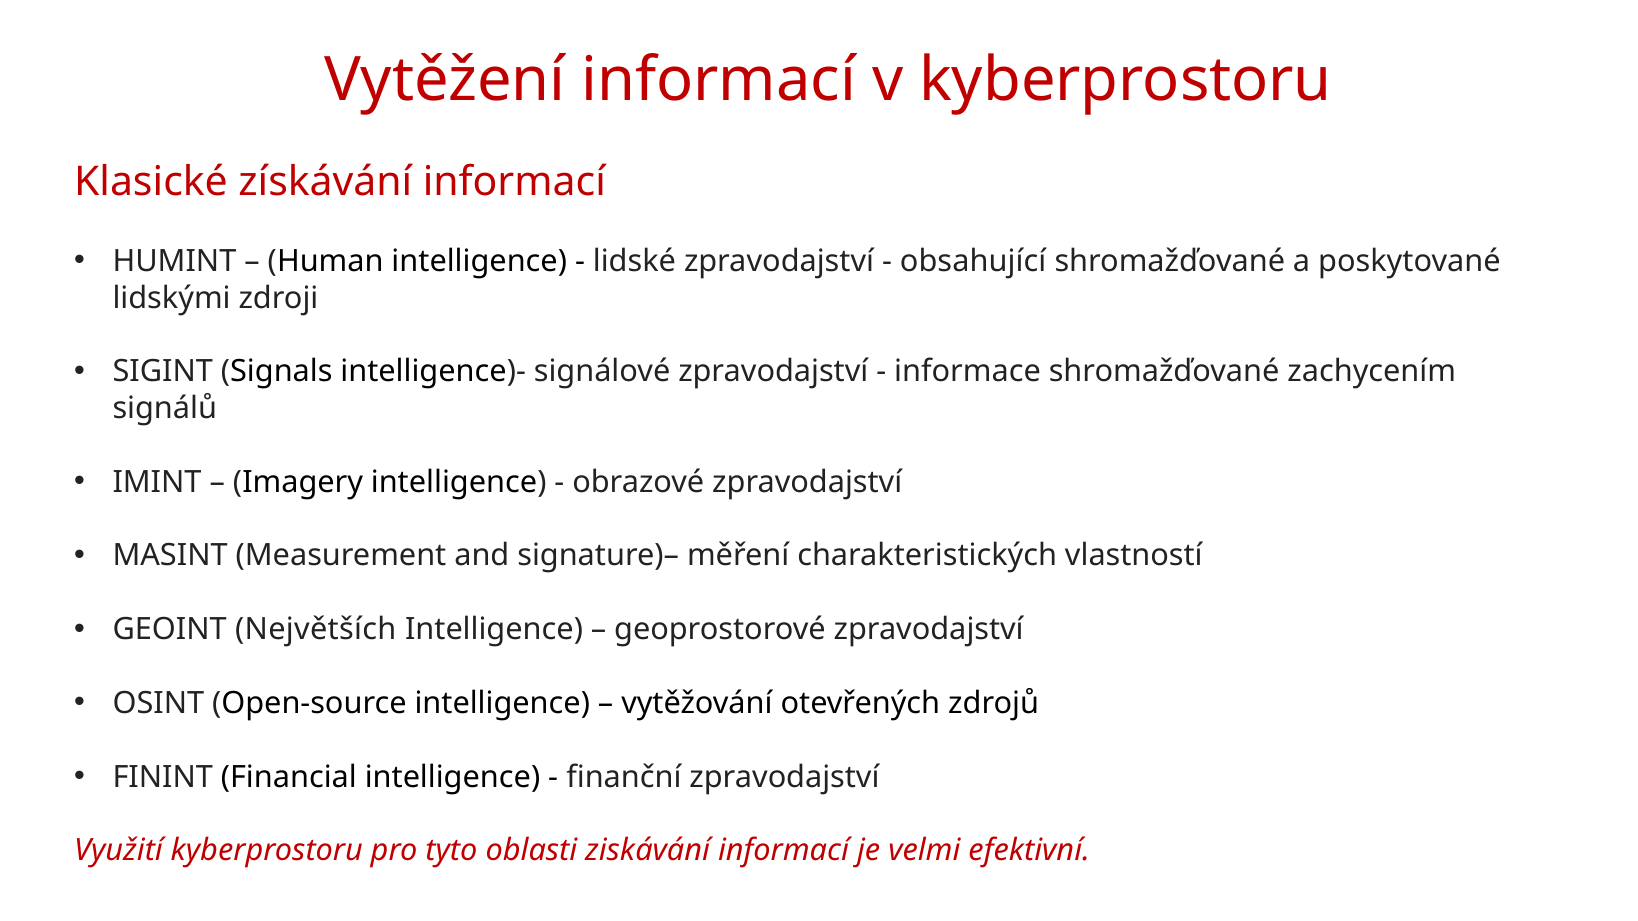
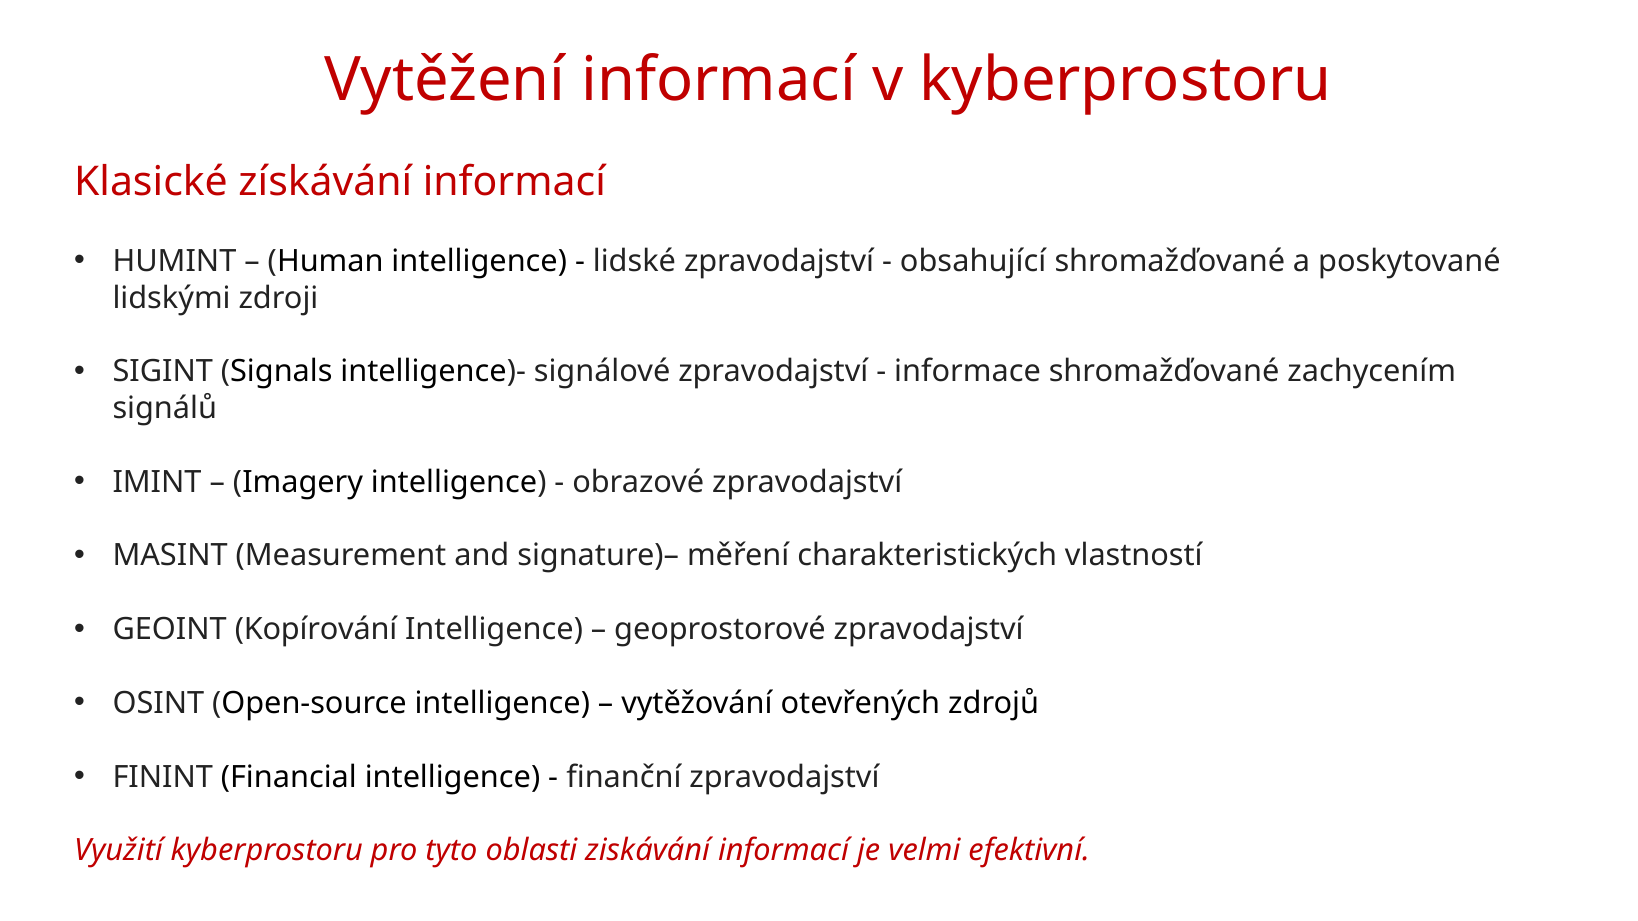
Největších: Největších -> Kopírování (316, 630)
